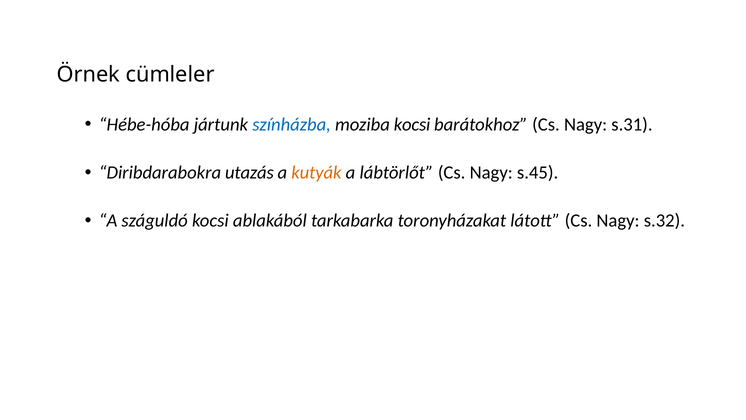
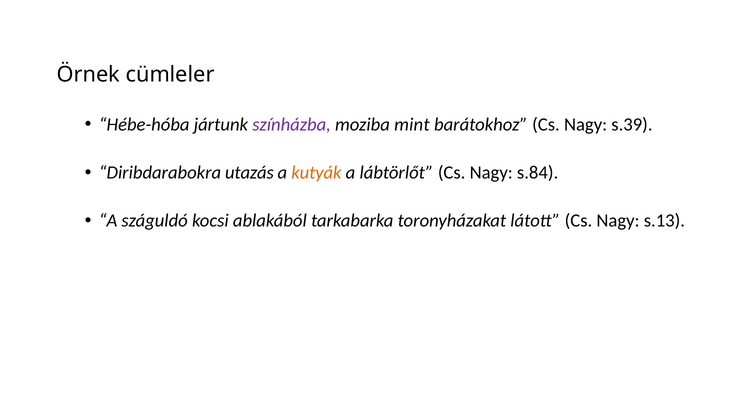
színházba colour: blue -> purple (292, 124)
moziba kocsi: kocsi -> mint (412, 124)
s.31: s.31 -> s.39 (632, 124)
s.45: s.45 -> s.84 (538, 172)
s.32: s.32 -> s.13 (664, 221)
